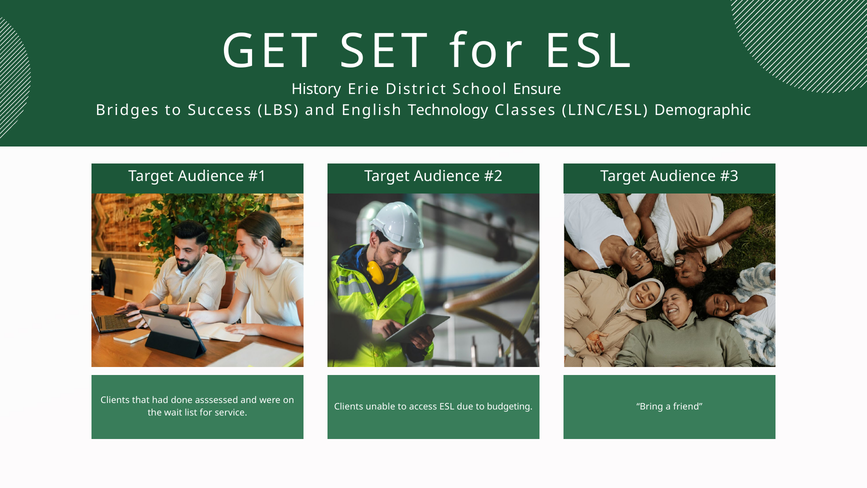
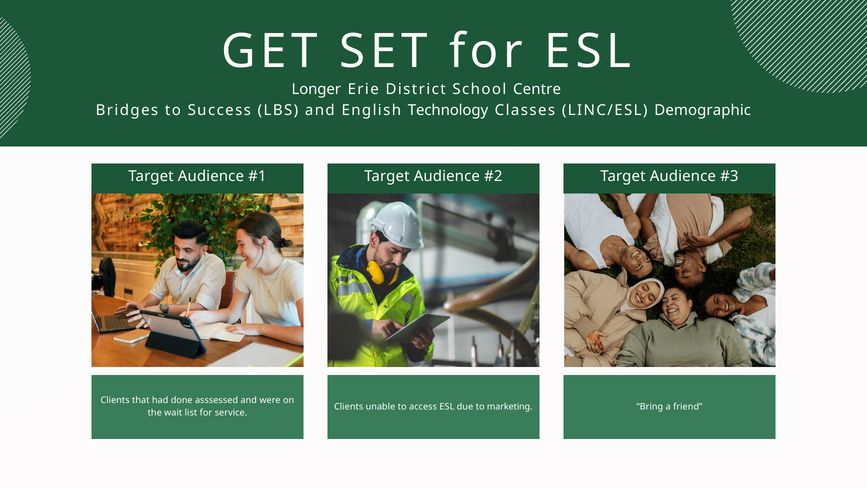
History: History -> Longer (316, 89)
Ensure: Ensure -> Centre (537, 89)
budgeting: budgeting -> marketing (510, 406)
